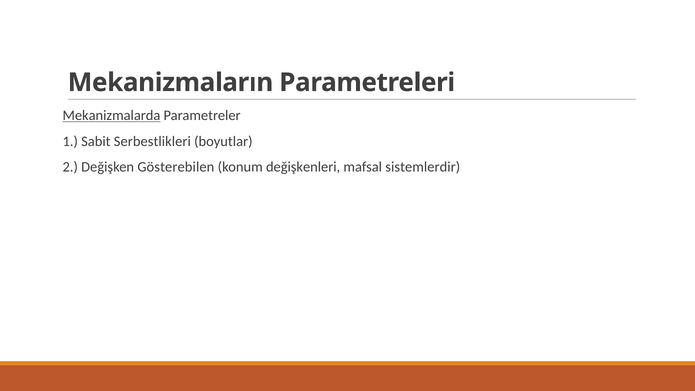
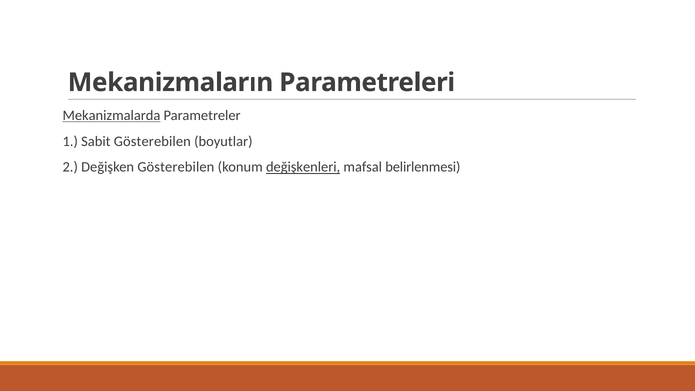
Sabit Serbestlikleri: Serbestlikleri -> Gösterebilen (152, 141)
değişkenleri underline: none -> present (303, 167)
sistemlerdir: sistemlerdir -> belirlenmesi (423, 167)
